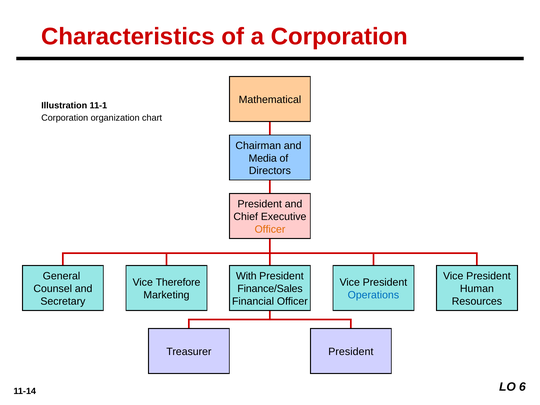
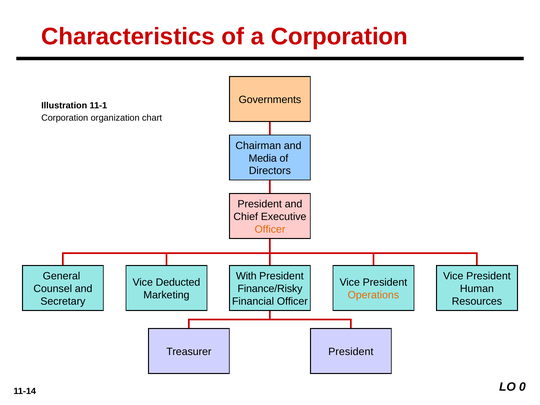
Mathematical: Mathematical -> Governments (270, 100)
Therefore: Therefore -> Deducted (178, 282)
Finance/Sales: Finance/Sales -> Finance/Risky (270, 289)
Operations colour: blue -> orange (373, 295)
6: 6 -> 0 (522, 387)
